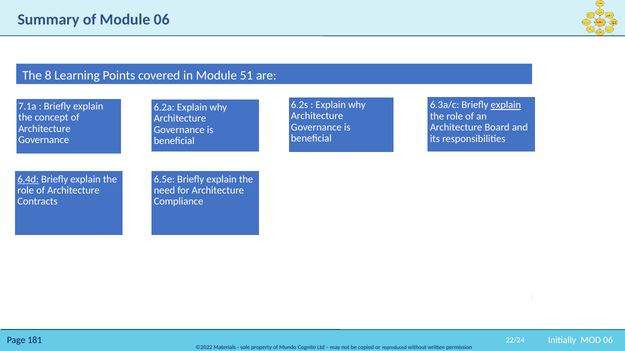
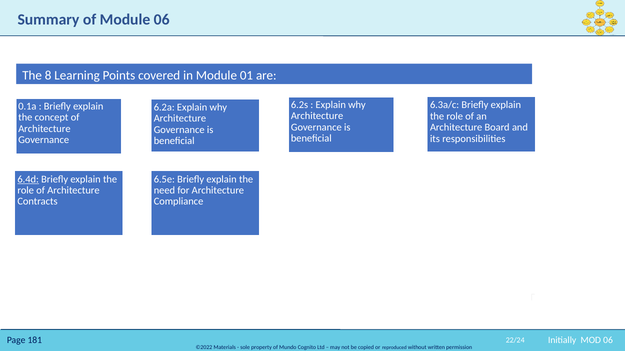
51: 51 -> 01 (246, 76)
explain underline: present -> none (506, 105)
7.1a: 7.1a -> 0.1a (27, 107)
